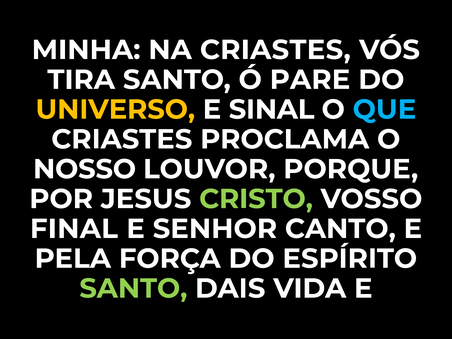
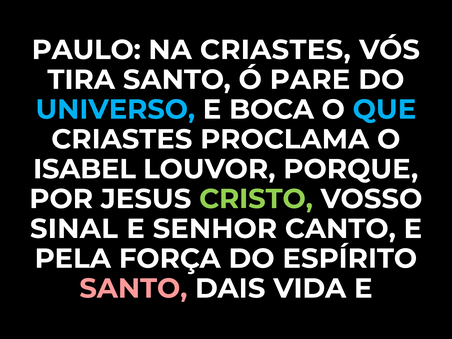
MINHA: MINHA -> PAULO (86, 50)
UNIVERSO colour: yellow -> light blue (115, 110)
SINAL: SINAL -> BOCA (272, 110)
NOSSO: NOSSO -> ISABEL (85, 169)
FINAL: FINAL -> SINAL (74, 229)
SANTO colour: light green -> pink (133, 288)
